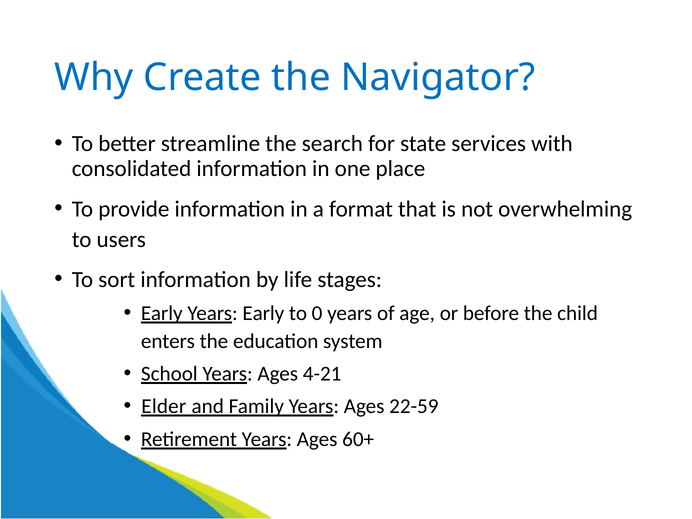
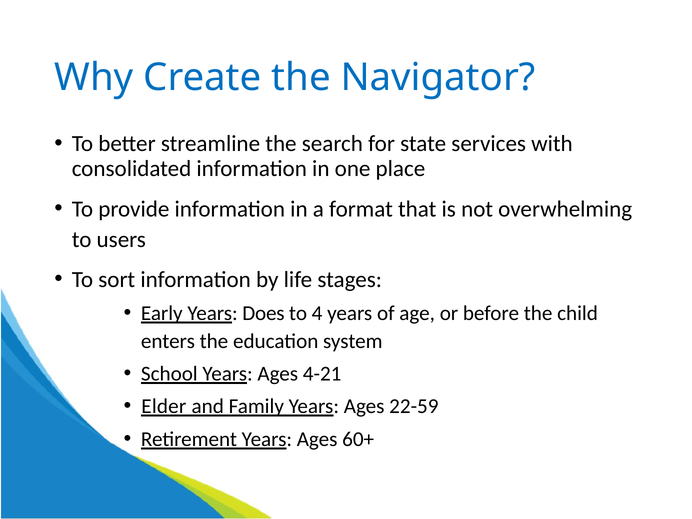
Years Early: Early -> Does (263, 313)
0: 0 -> 4 (317, 313)
